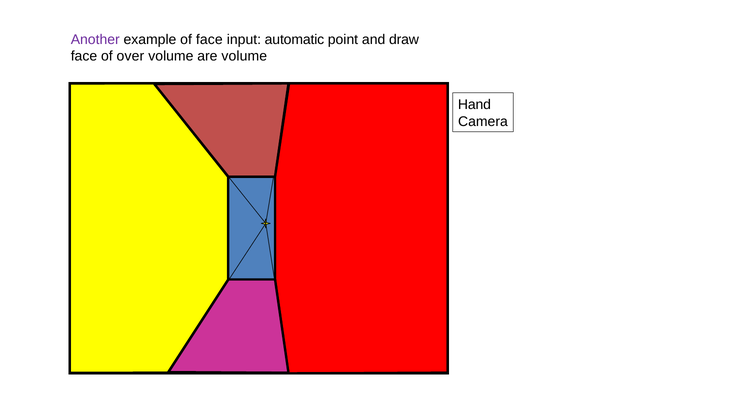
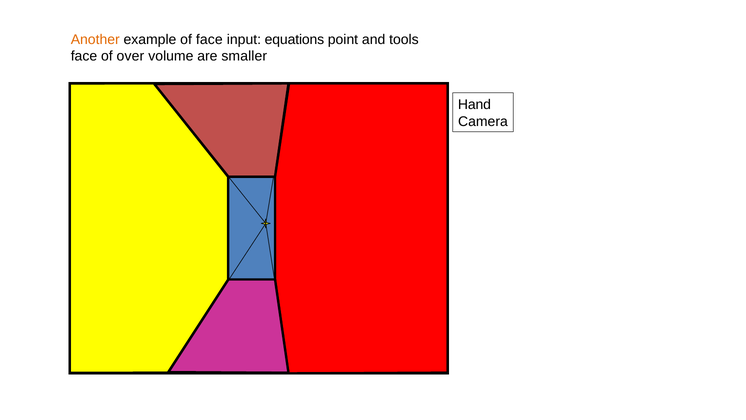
Another colour: purple -> orange (95, 40)
automatic: automatic -> equations (294, 40)
draw: draw -> tools (404, 40)
are volume: volume -> smaller (244, 56)
